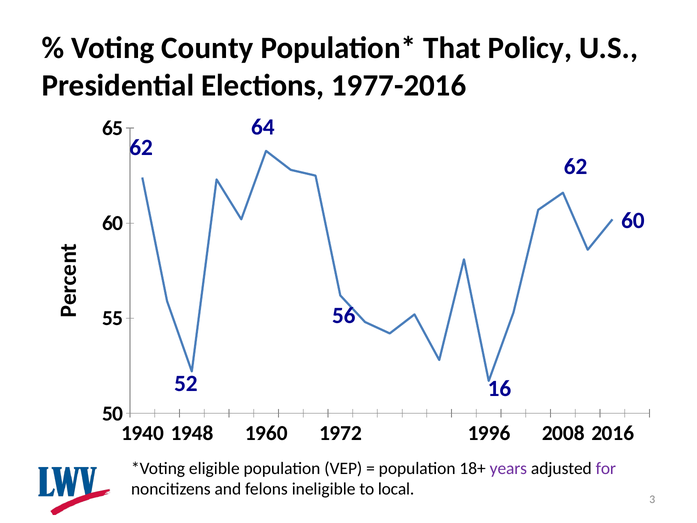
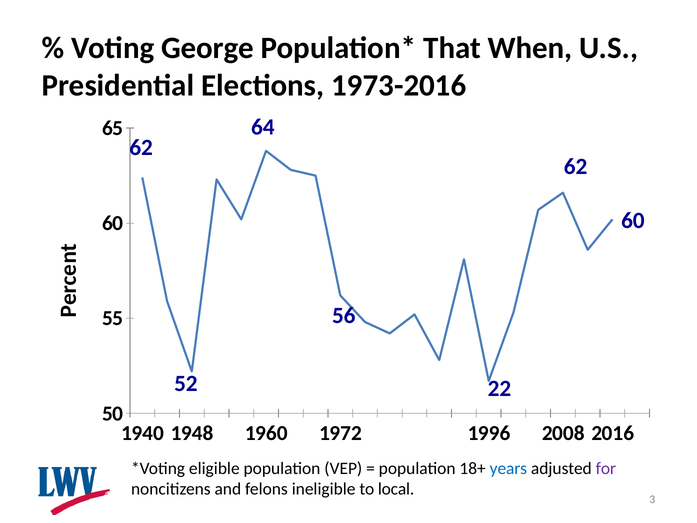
County: County -> George (208, 48)
Policy: Policy -> When (530, 48)
1977-2016: 1977-2016 -> 1973-2016 (399, 85)
16: 16 -> 22 (499, 388)
years colour: purple -> blue (508, 468)
